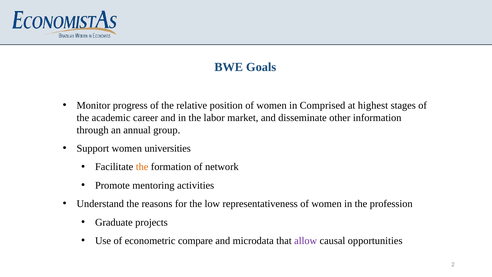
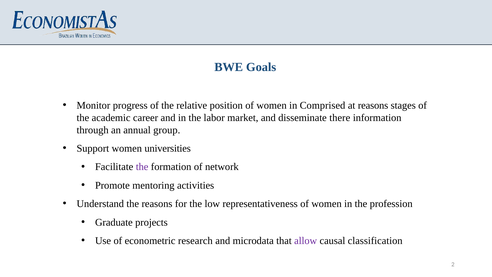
at highest: highest -> reasons (373, 105)
other: other -> there (340, 118)
the colour: orange -> purple (142, 167)
compare: compare -> research (195, 241)
opportunities: opportunities -> classification (375, 241)
